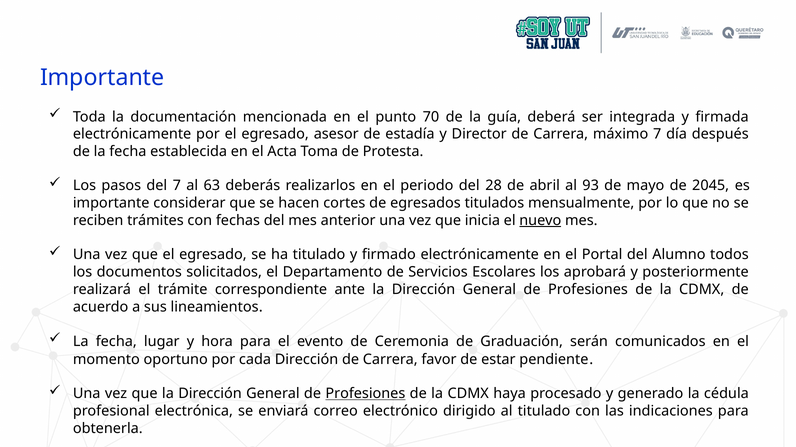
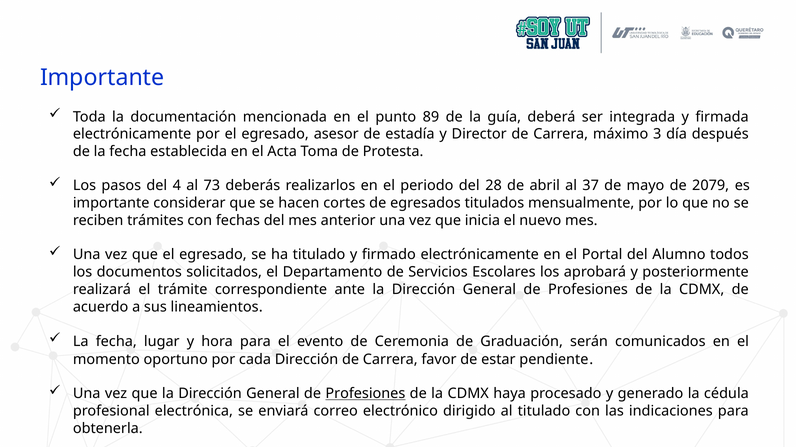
70: 70 -> 89 (431, 117)
máximo 7: 7 -> 3 (657, 134)
del 7: 7 -> 4 (177, 186)
63: 63 -> 73 (212, 186)
93: 93 -> 37 (591, 186)
2045: 2045 -> 2079 (711, 186)
nuevo underline: present -> none (540, 220)
